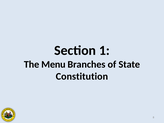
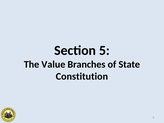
1: 1 -> 5 (104, 50)
Menu: Menu -> Value (53, 64)
